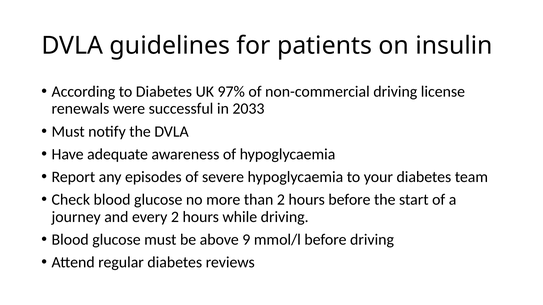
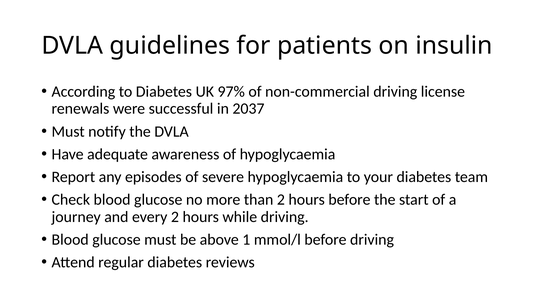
2033: 2033 -> 2037 (248, 109)
9: 9 -> 1 (246, 240)
